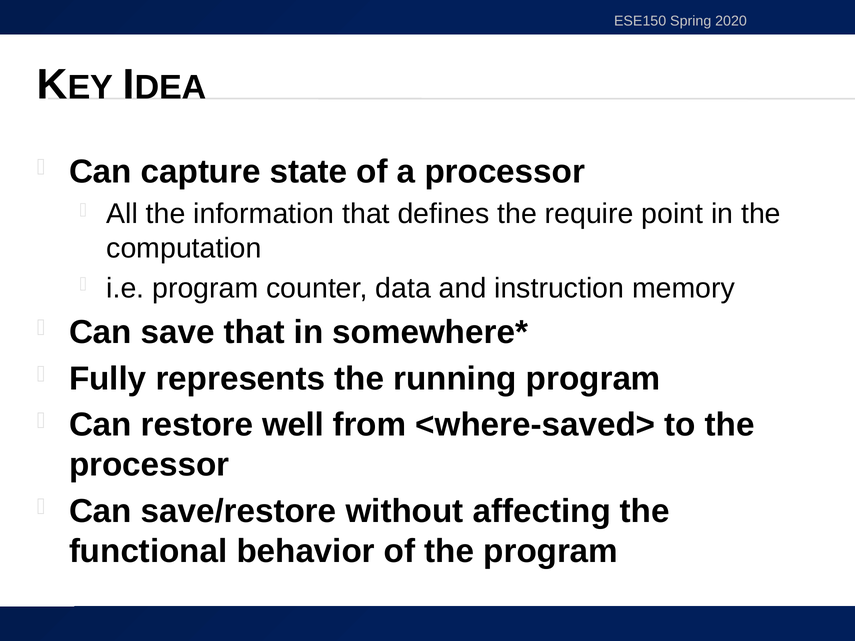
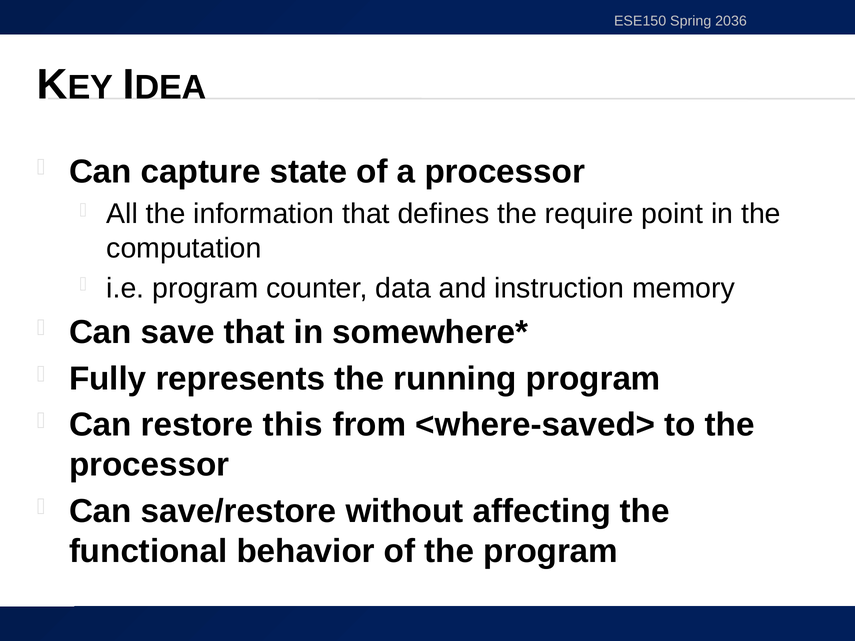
2020: 2020 -> 2036 (731, 21)
well: well -> this (293, 425)
